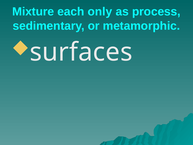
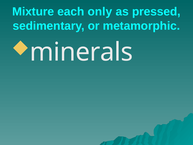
process: process -> pressed (156, 12)
surfaces: surfaces -> minerals (81, 52)
